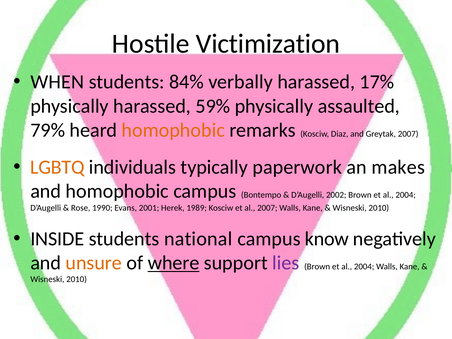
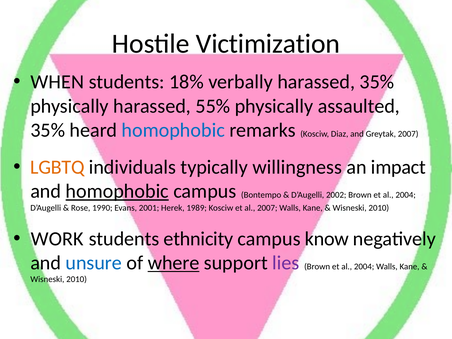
84%: 84% -> 18% (187, 82)
harassed 17%: 17% -> 35% (377, 82)
59%: 59% -> 55% (213, 106)
79%: 79% -> 35% (48, 130)
homophobic colour: orange -> blue (173, 130)
paperwork: paperwork -> willingness (297, 167)
makes: makes -> impact (398, 167)
homophobic underline: none -> present (117, 191)
INSIDE: INSIDE -> WORK (57, 239)
national: national -> ethnicity (198, 239)
unsure colour: orange -> blue (94, 263)
